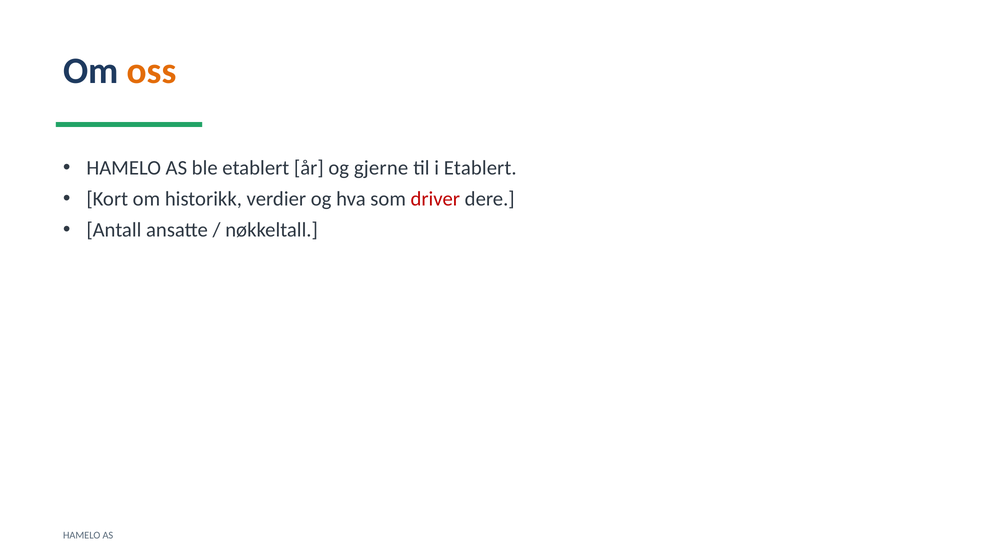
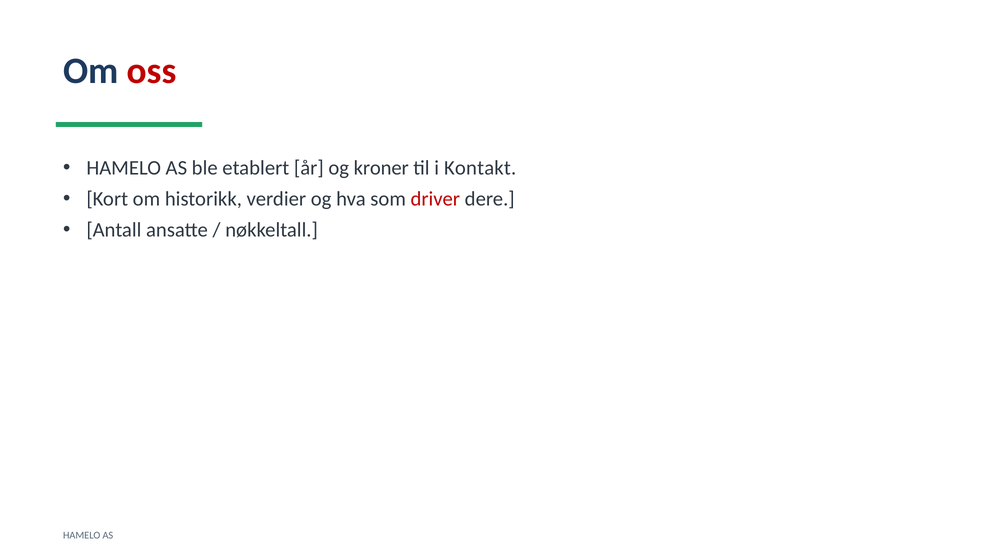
oss colour: orange -> red (152, 71)
gjerne: gjerne -> kroner (381, 168)
i Etablert: Etablert -> Kontakt (480, 168)
